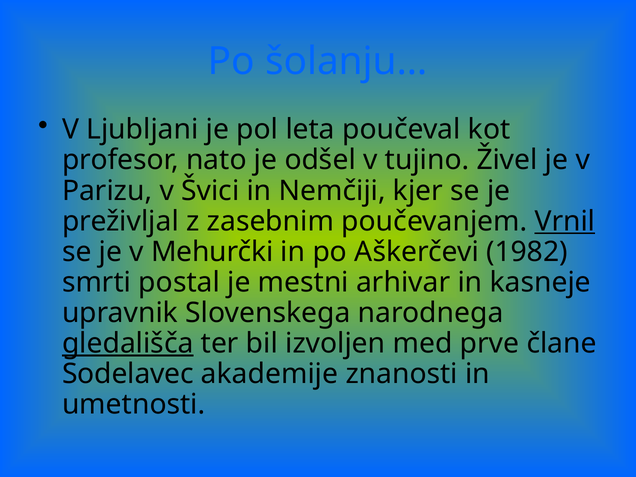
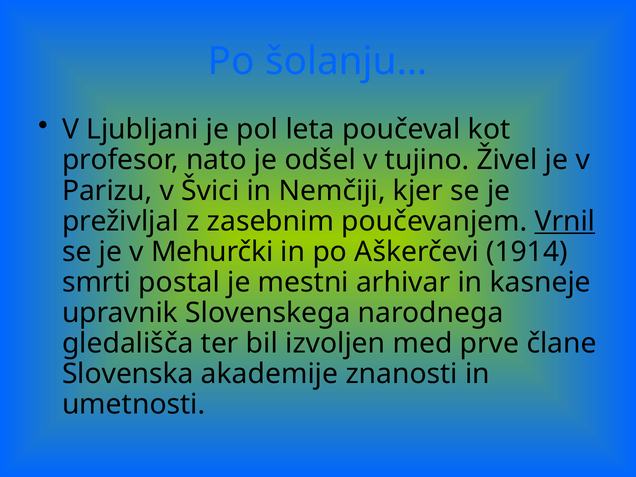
1982: 1982 -> 1914 (527, 252)
gledališča underline: present -> none (128, 343)
Sodelavec: Sodelavec -> Slovenska (128, 374)
